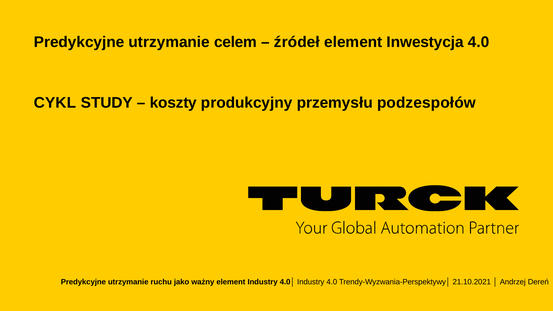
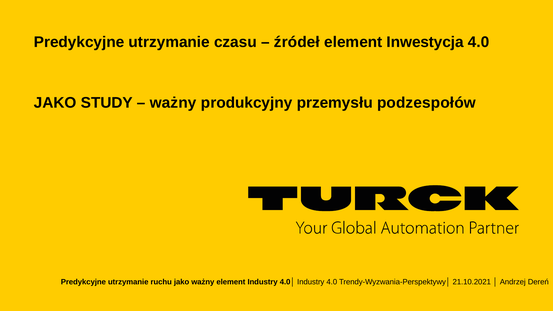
celem: celem -> czasu (235, 42)
CYKL: CYKL -> JAKO (55, 103)
koszty: koszty -> ważny (173, 103)
